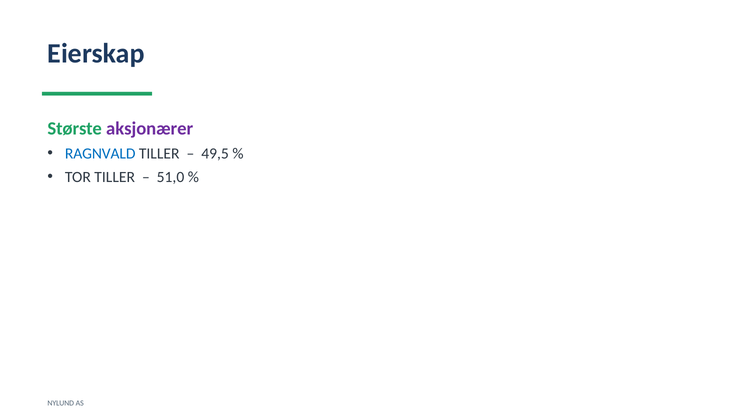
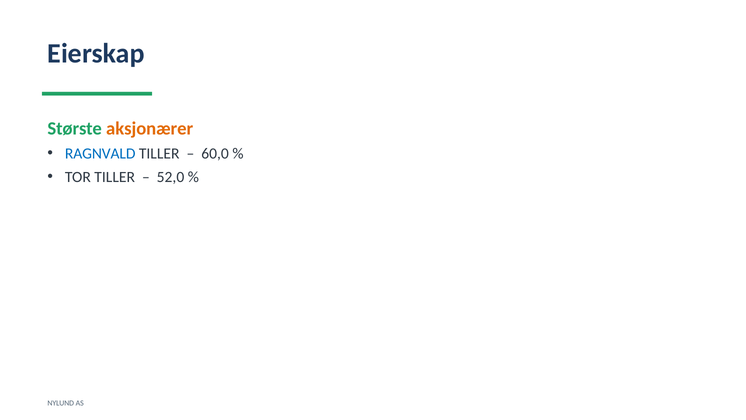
aksjonærer colour: purple -> orange (150, 128)
49,5: 49,5 -> 60,0 (215, 153)
51,0: 51,0 -> 52,0 (170, 177)
